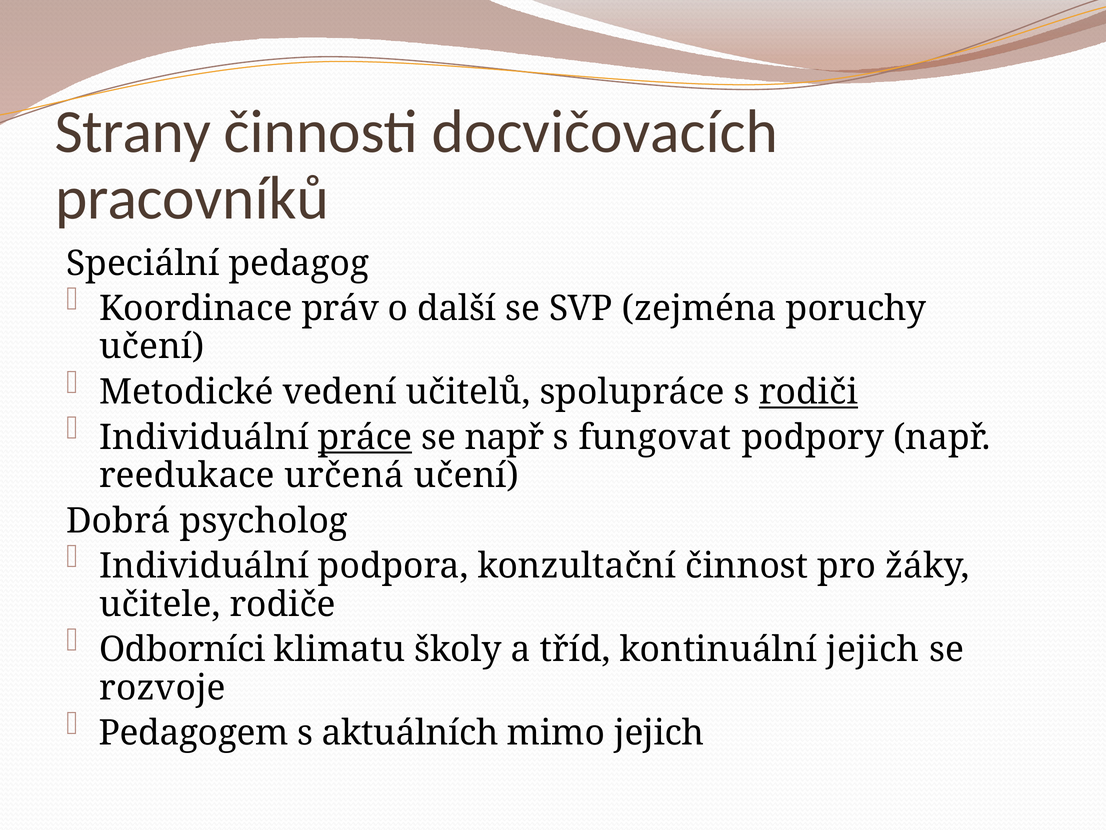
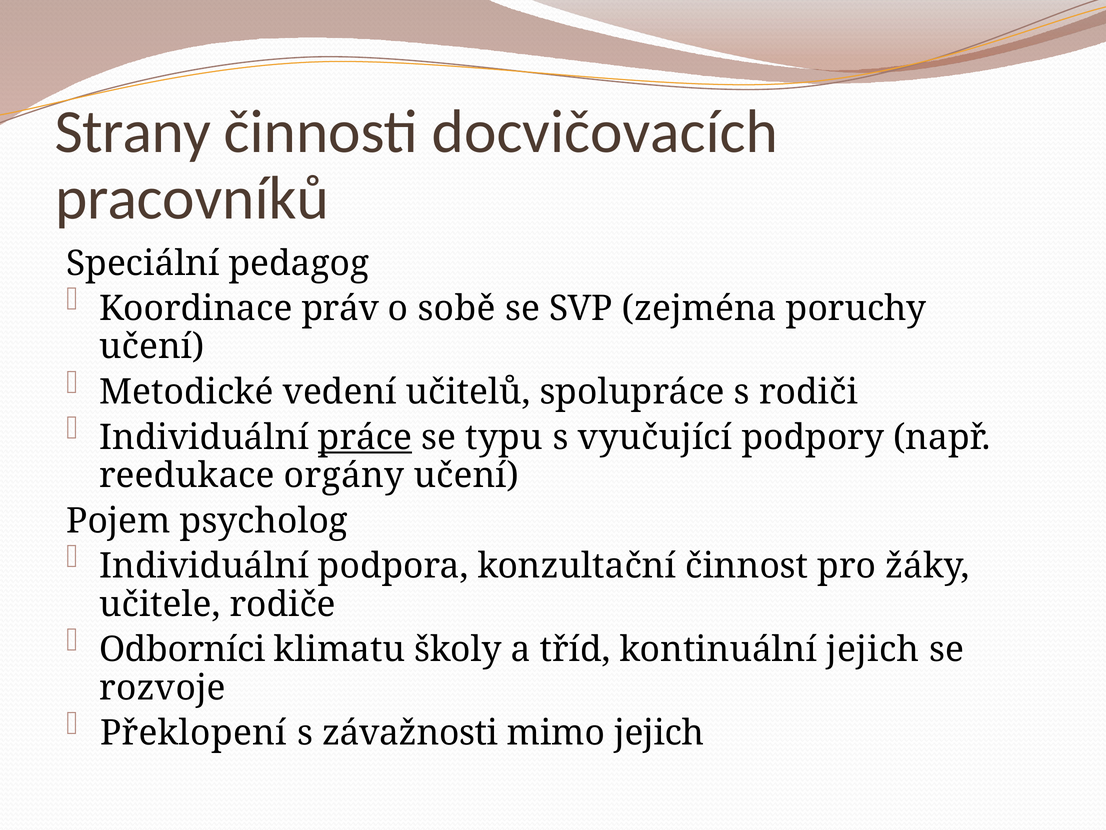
další: další -> sobě (456, 308)
rodiči underline: present -> none (808, 392)
se např: např -> typu (504, 437)
fungovat: fungovat -> vyučující (655, 437)
určená: určená -> orgány (344, 475)
Dobrá: Dobrá -> Pojem (118, 521)
Pedagogem: Pedagogem -> Překlopení (193, 733)
aktuálních: aktuálních -> závažnosti (410, 733)
